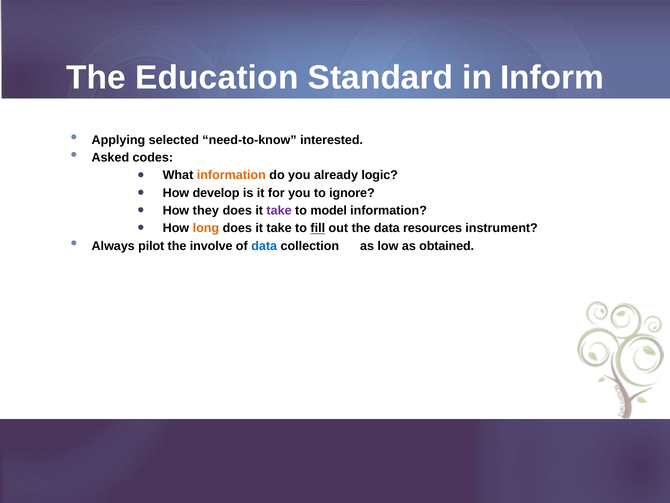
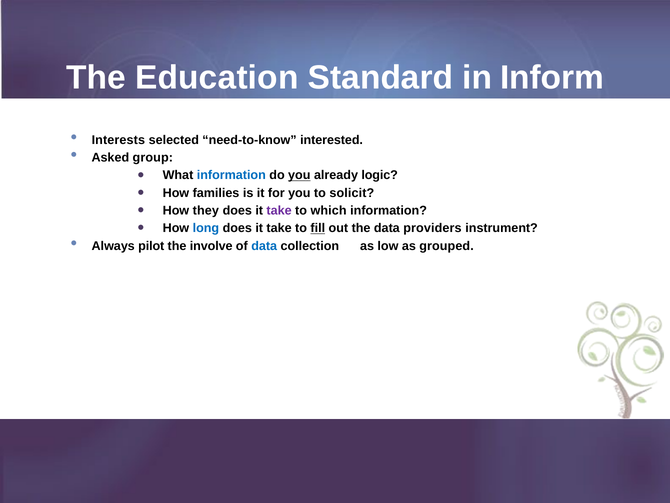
Applying: Applying -> Interests (118, 140)
codes: codes -> group (153, 157)
information colour: orange -> blue (231, 175)
you underline: none -> present (299, 175)
develop: develop -> families (216, 193)
ignore: ignore -> solicit (352, 193)
model: model -> which (329, 210)
long colour: orange -> blue (206, 228)
resources: resources -> providers (432, 228)
obtained: obtained -> grouped (447, 246)
